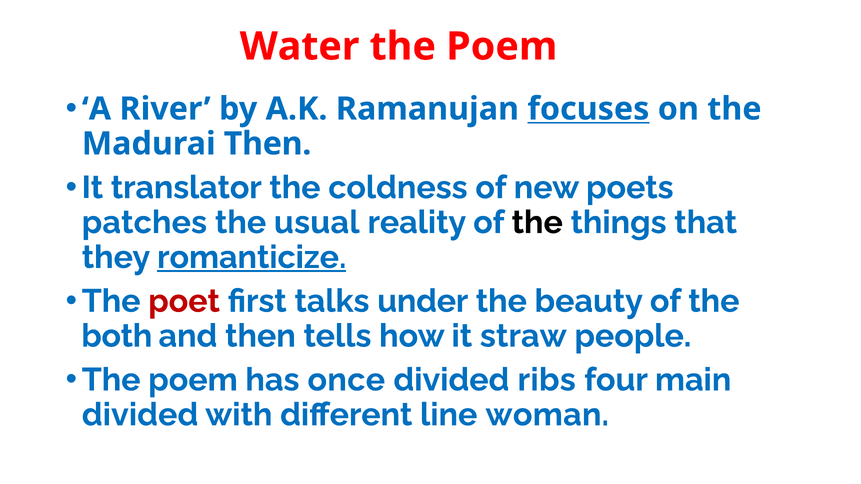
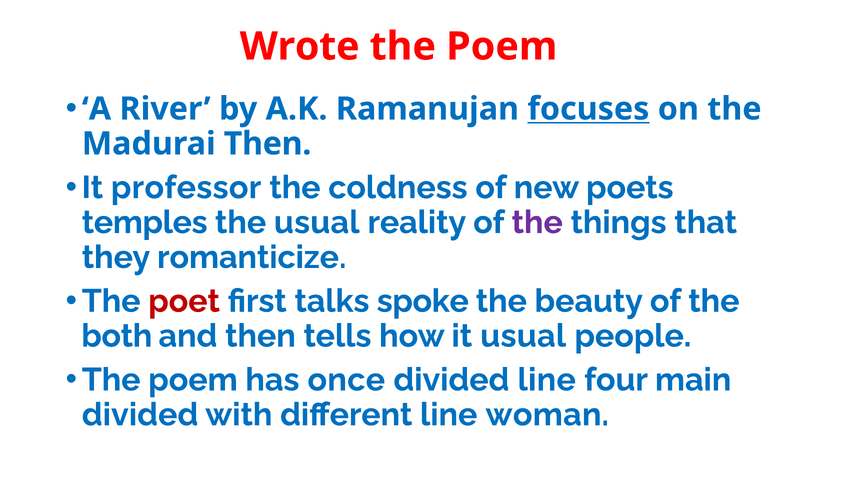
Water: Water -> Wrote (300, 47)
translator: translator -> professor (186, 188)
patches: patches -> temples (145, 223)
the colour: black -> purple (537, 223)
romanticize underline: present -> none (252, 257)
under: under -> spoke (423, 301)
it straw: straw -> usual (523, 336)
divided ribs: ribs -> line (547, 380)
